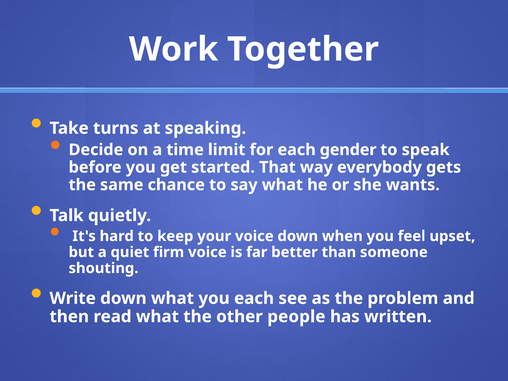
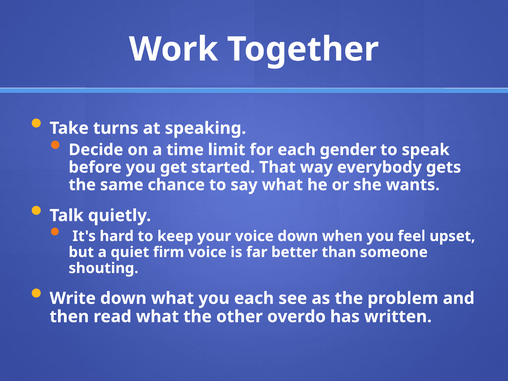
people: people -> overdo (296, 317)
